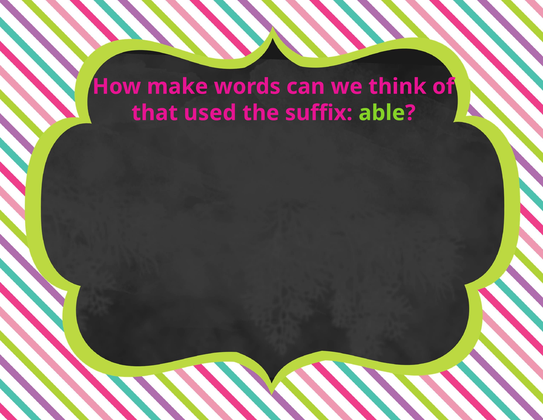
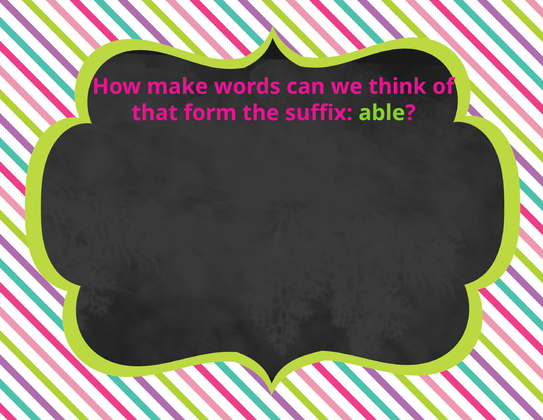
used: used -> form (210, 113)
